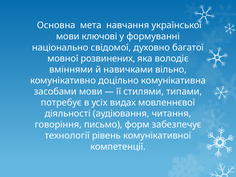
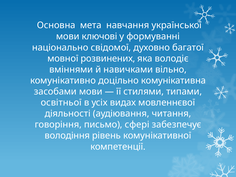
потребує: потребує -> освітньої (61, 103)
форм: форм -> сфері (137, 125)
технології: технології -> володіння (67, 136)
